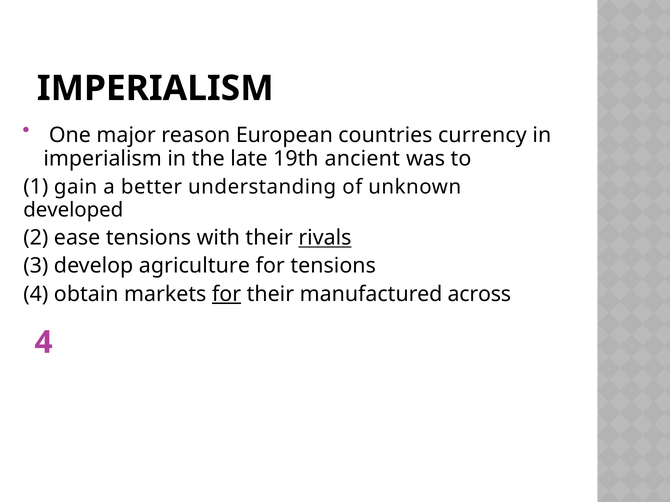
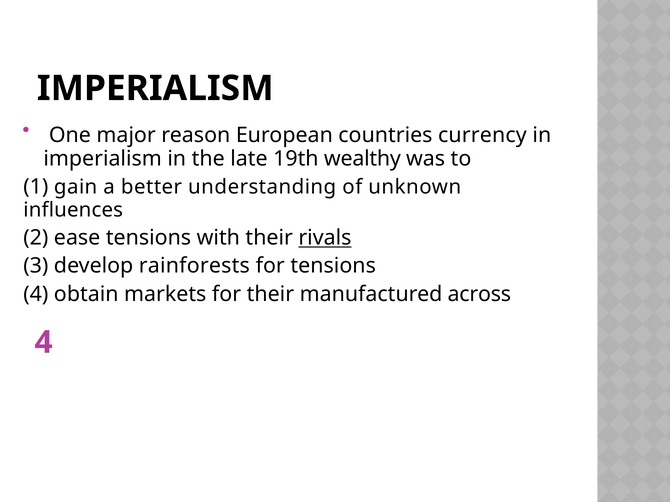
ancient: ancient -> wealthy (362, 159)
developed: developed -> influences (73, 210)
agriculture: agriculture -> rainforests (194, 266)
for underline: present -> none (227, 294)
